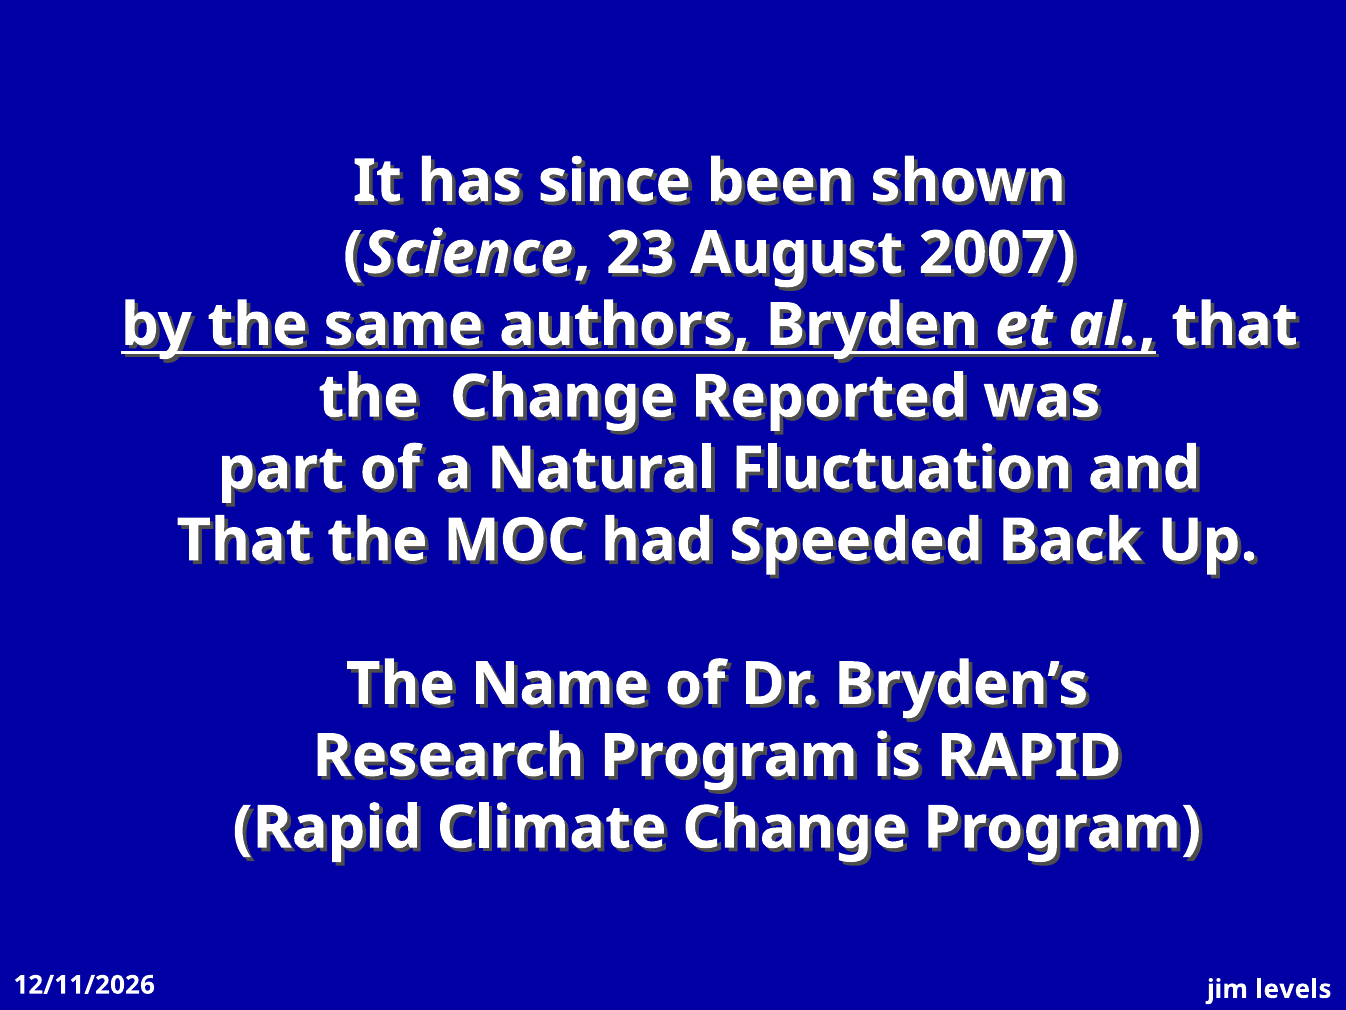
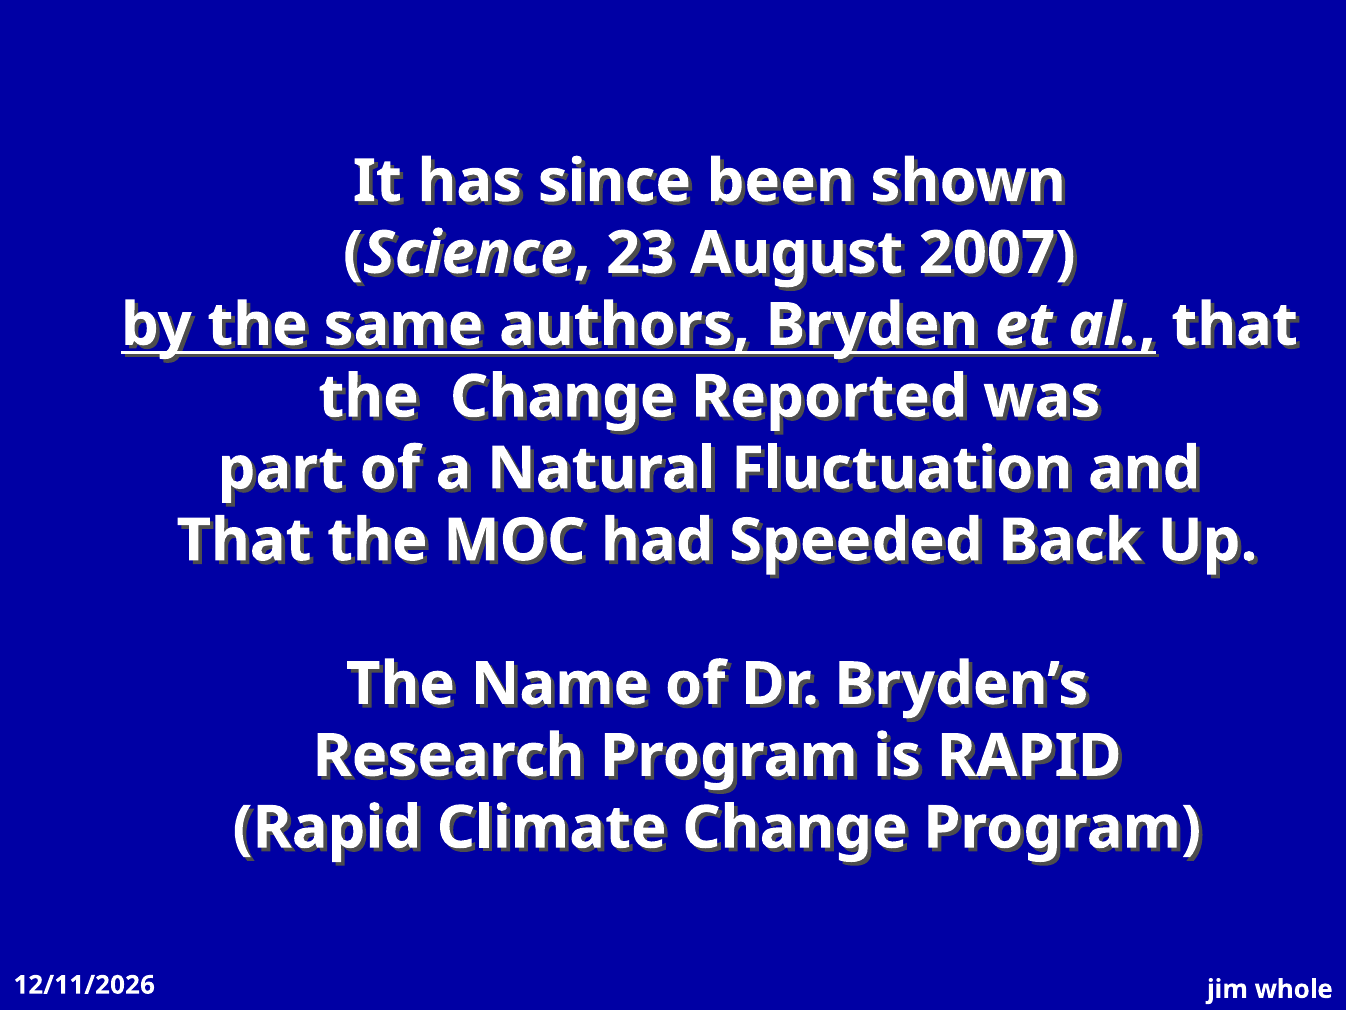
levels: levels -> whole (1294, 989)
